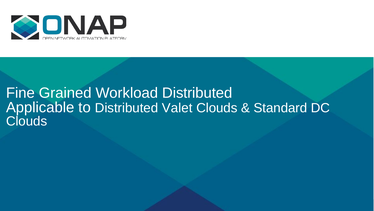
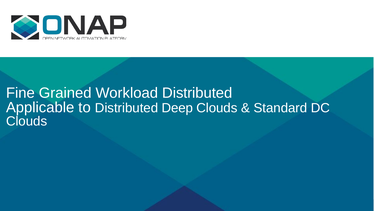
Valet: Valet -> Deep (177, 108)
